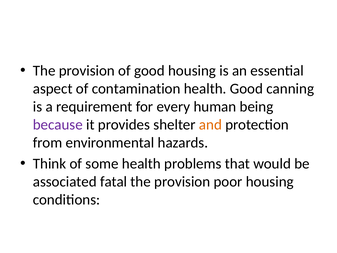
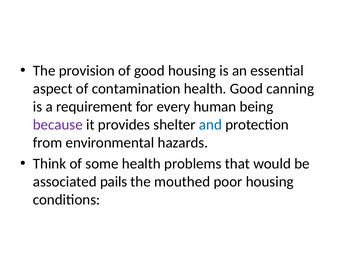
and colour: orange -> blue (210, 125)
fatal: fatal -> pails (114, 182)
provision: provision -> mouthed (182, 182)
